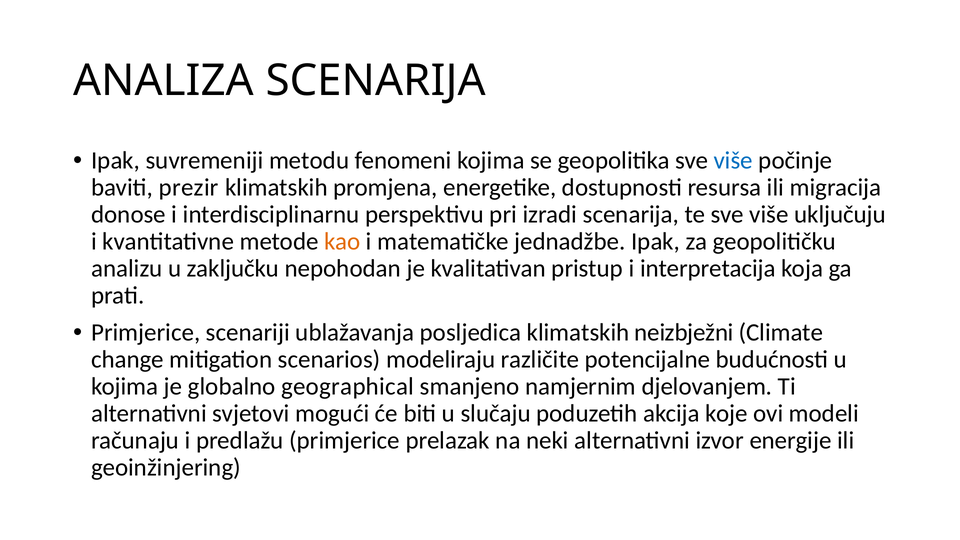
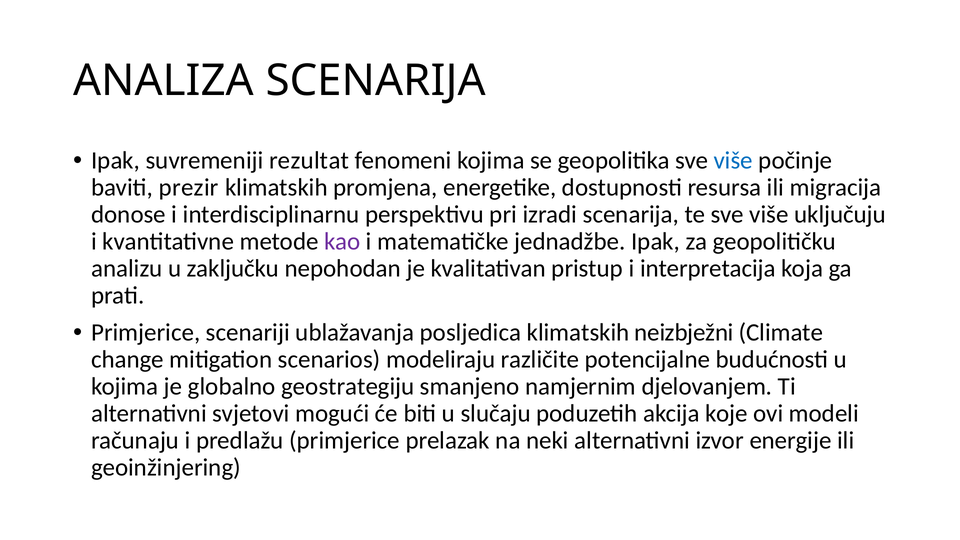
metodu: metodu -> rezultat (309, 161)
kao colour: orange -> purple (342, 242)
geographical: geographical -> geostrategiju (348, 387)
